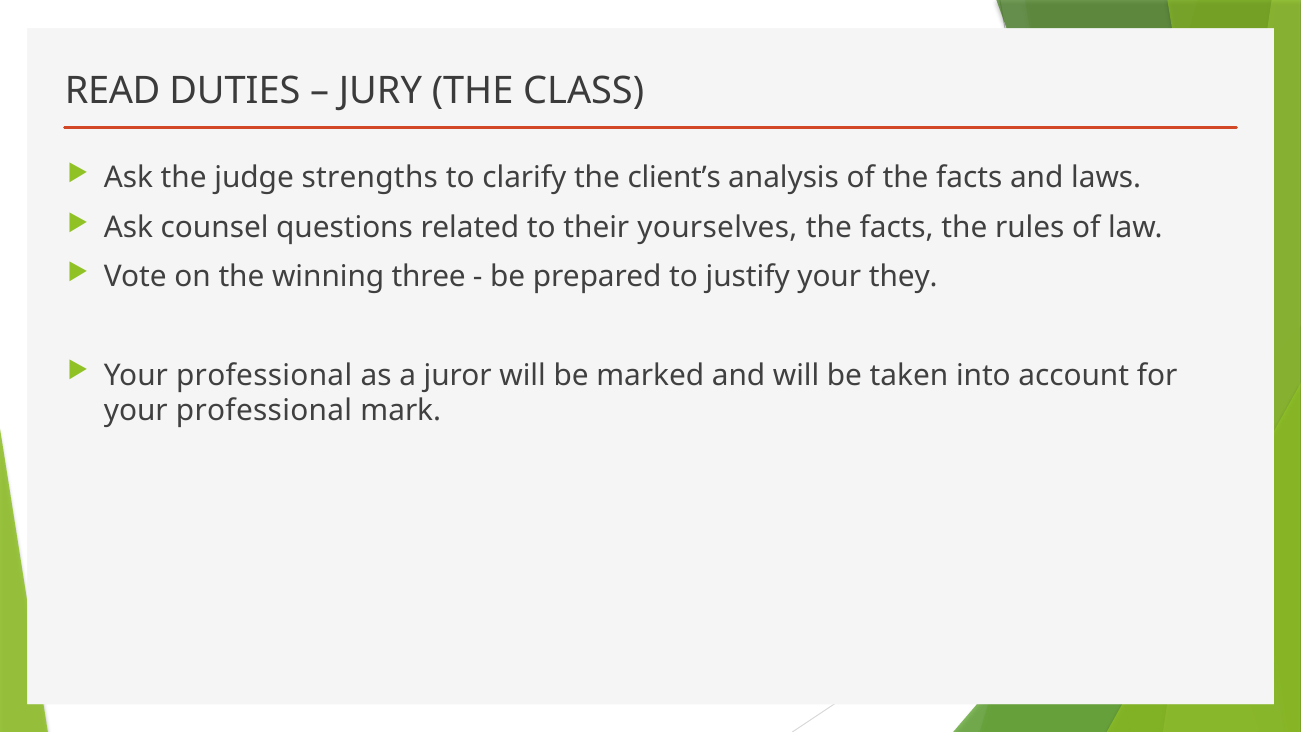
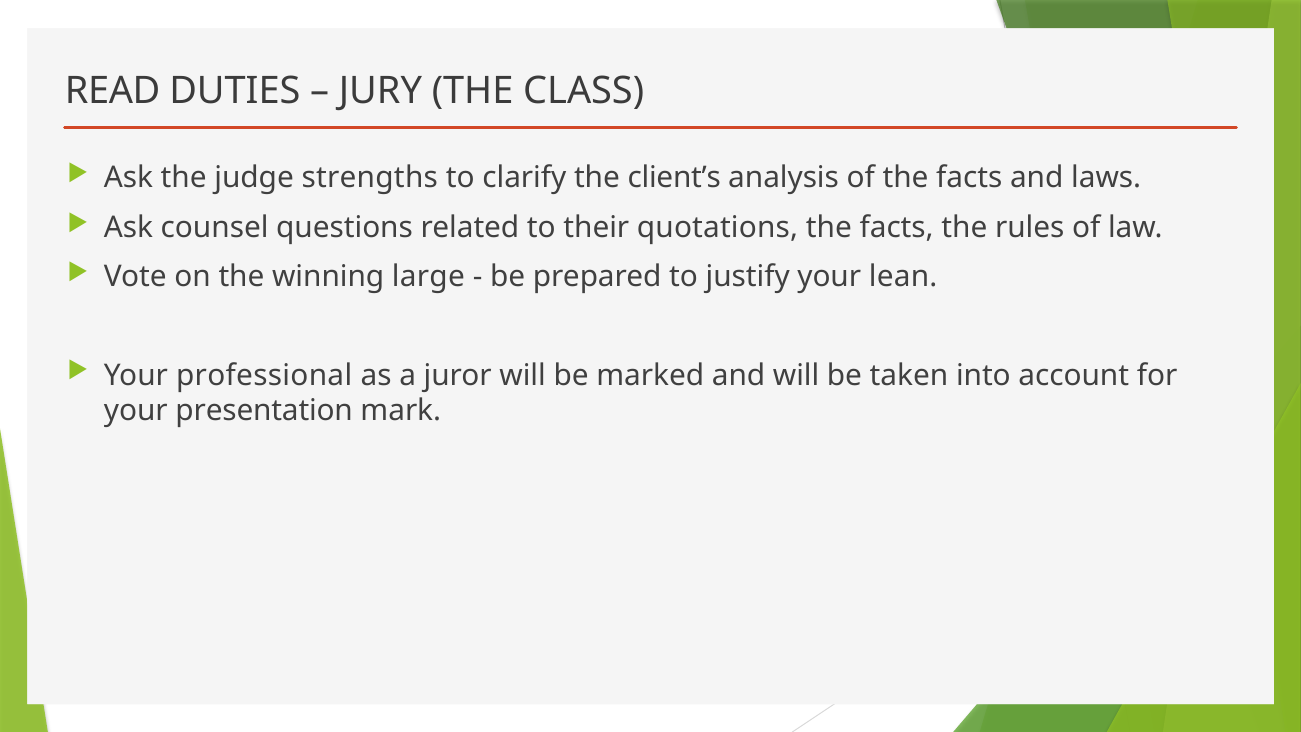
yourselves: yourselves -> quotations (717, 227)
three: three -> large (428, 277)
they: they -> lean (903, 277)
professional: professional -> presentation (264, 411)
